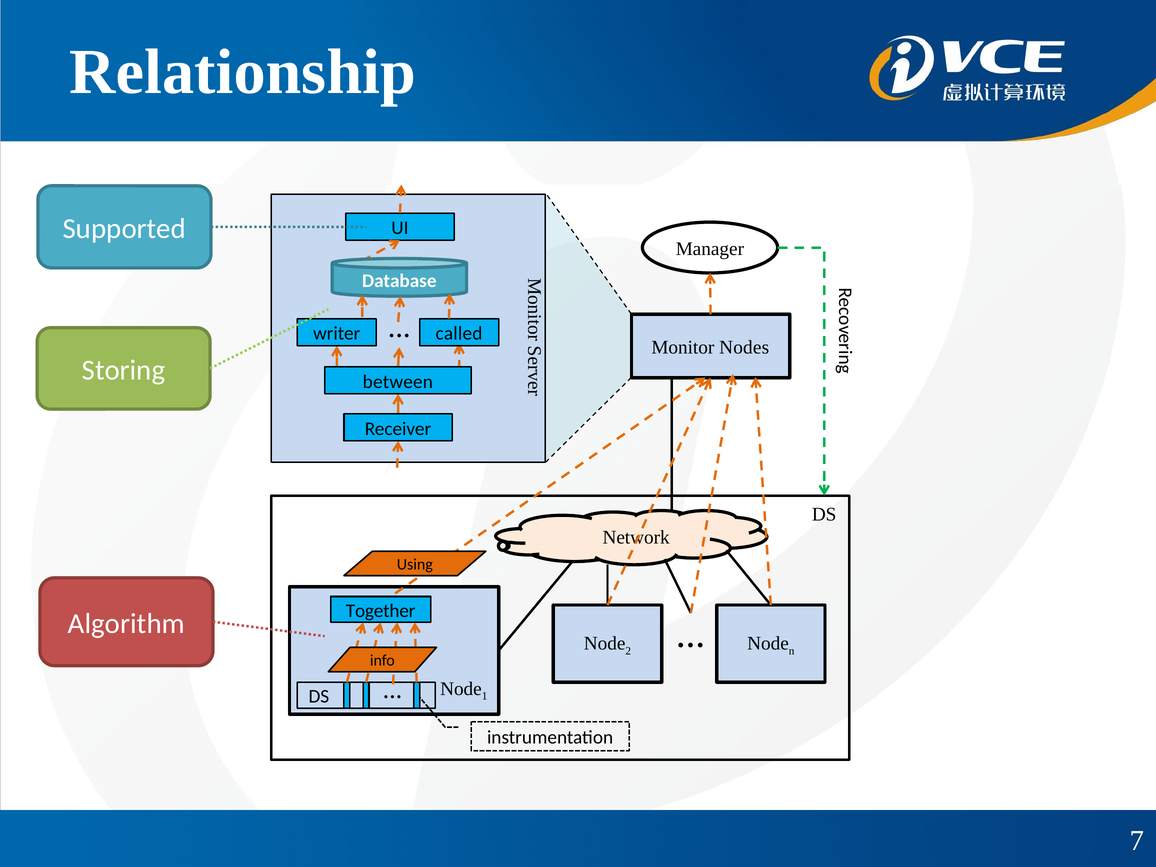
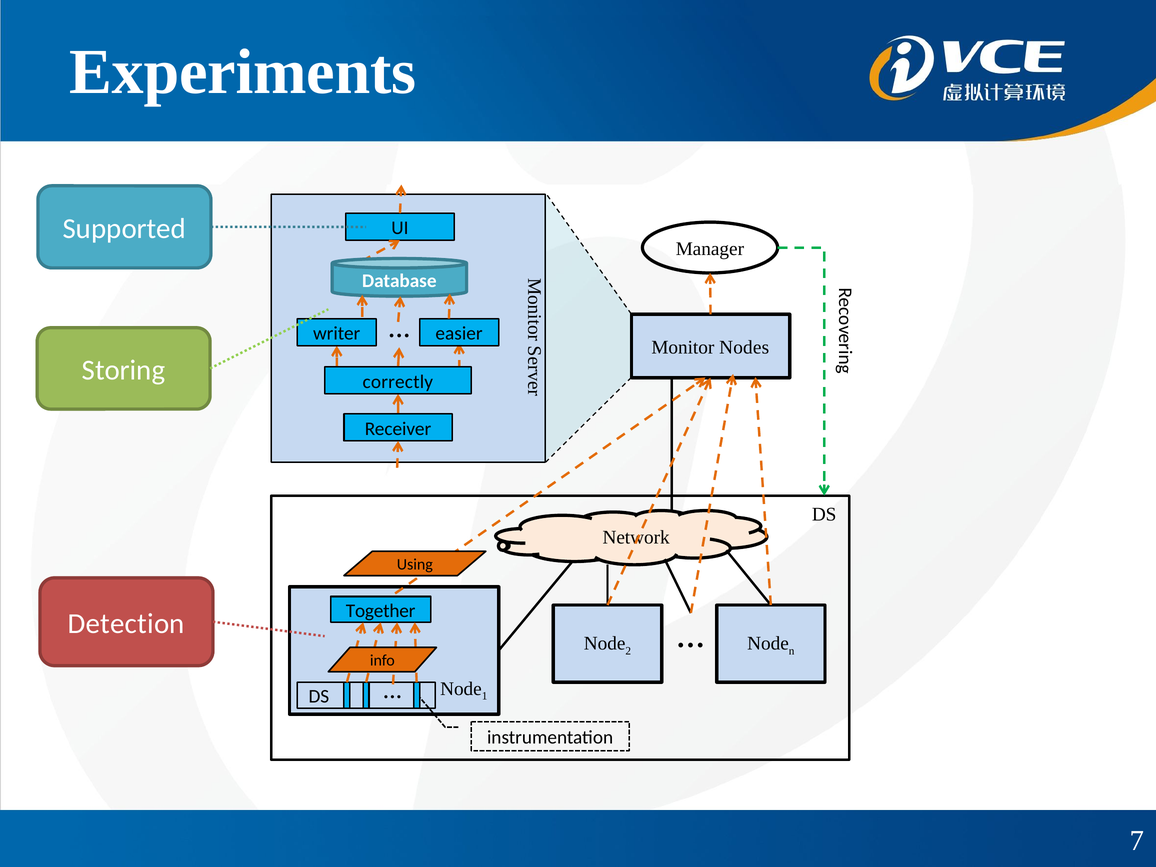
Relationship: Relationship -> Experiments (243, 72)
called: called -> easier (459, 334)
between: between -> correctly (398, 382)
Algorithm: Algorithm -> Detection (126, 624)
